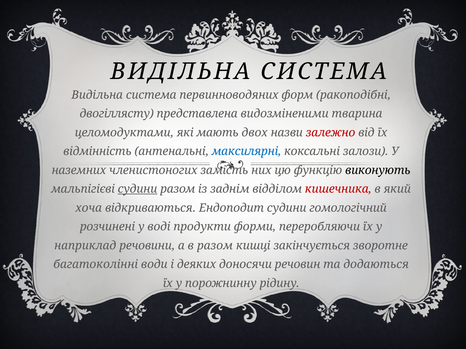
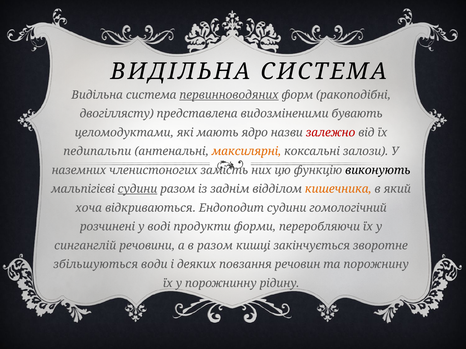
первинноводяних underline: none -> present (229, 95)
тварина: тварина -> бувають (357, 114)
двох: двох -> ядро (255, 133)
відмінність: відмінність -> педипальпи (97, 152)
максилярні colour: blue -> orange (247, 152)
кишечника colour: red -> orange (338, 189)
наприклад: наприклад -> синганглій (85, 246)
багатоколінні: багатоколінні -> збільшуються (96, 265)
доносячи: доносячи -> повзання (245, 265)
додаються: додаються -> порожнину (376, 265)
